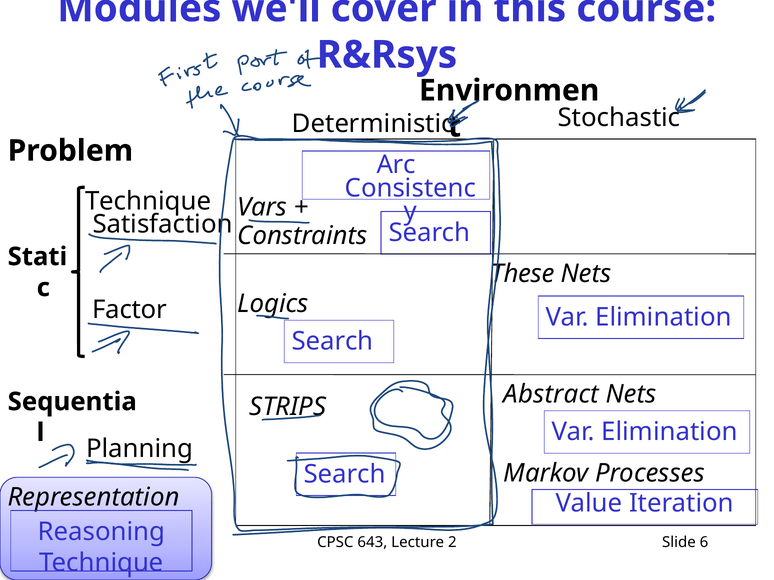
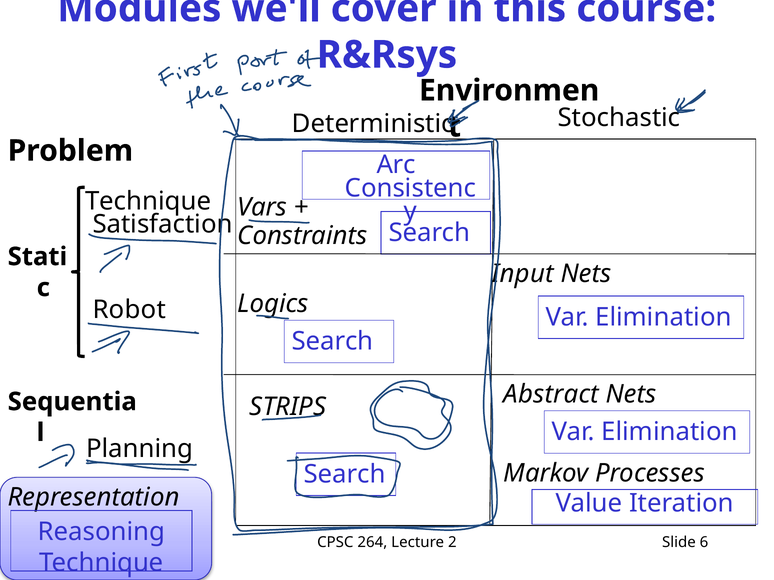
These: These -> Input (523, 274)
Factor: Factor -> Robot (129, 310)
643: 643 -> 264 (372, 543)
